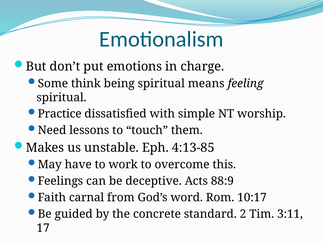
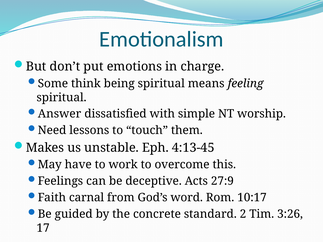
Practice: Practice -> Answer (60, 114)
4:13-85: 4:13-85 -> 4:13-45 (193, 148)
88:9: 88:9 -> 27:9 (222, 181)
3:11: 3:11 -> 3:26 (290, 214)
